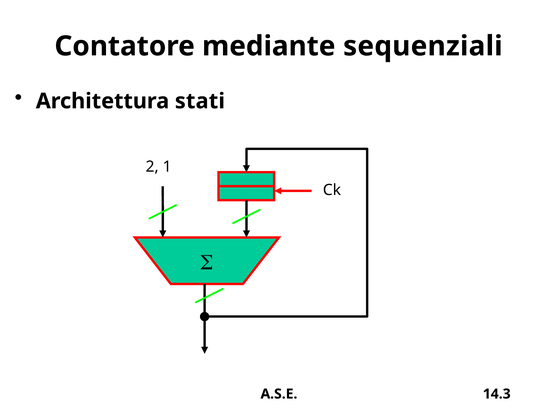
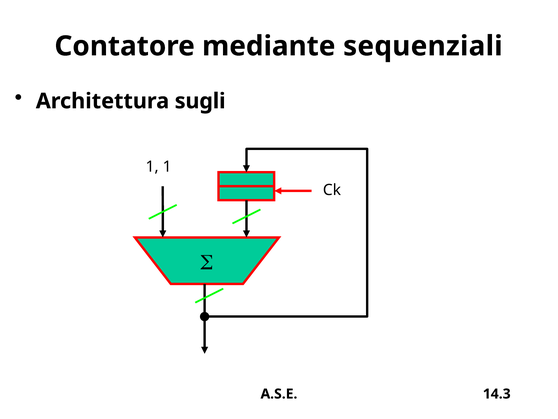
stati: stati -> sugli (200, 101)
2: 2 -> 1 (152, 167)
